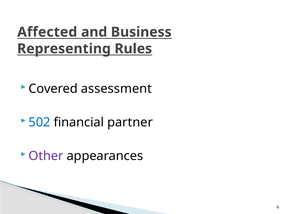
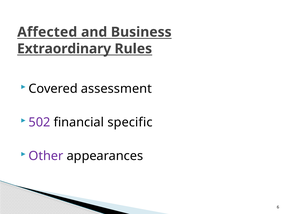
Representing: Representing -> Extraordinary (64, 49)
502 colour: blue -> purple (39, 123)
partner: partner -> specific (130, 123)
